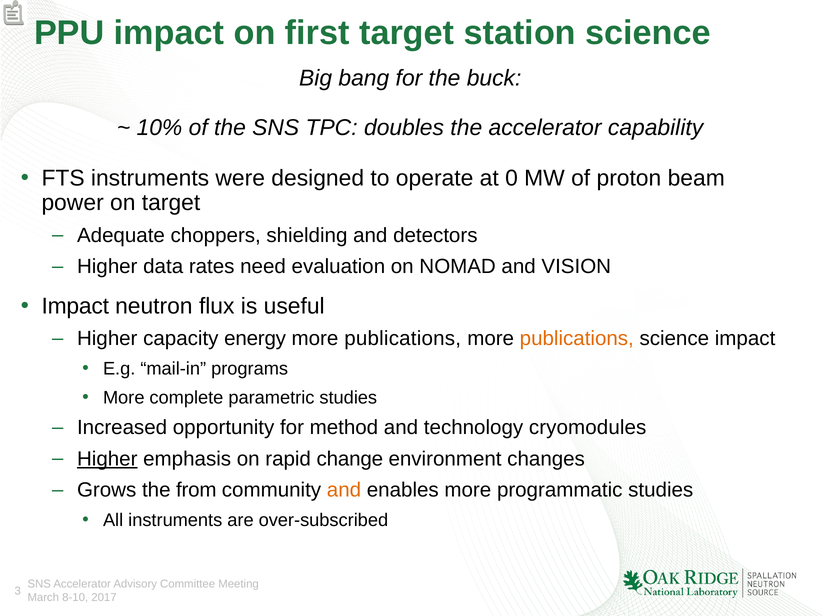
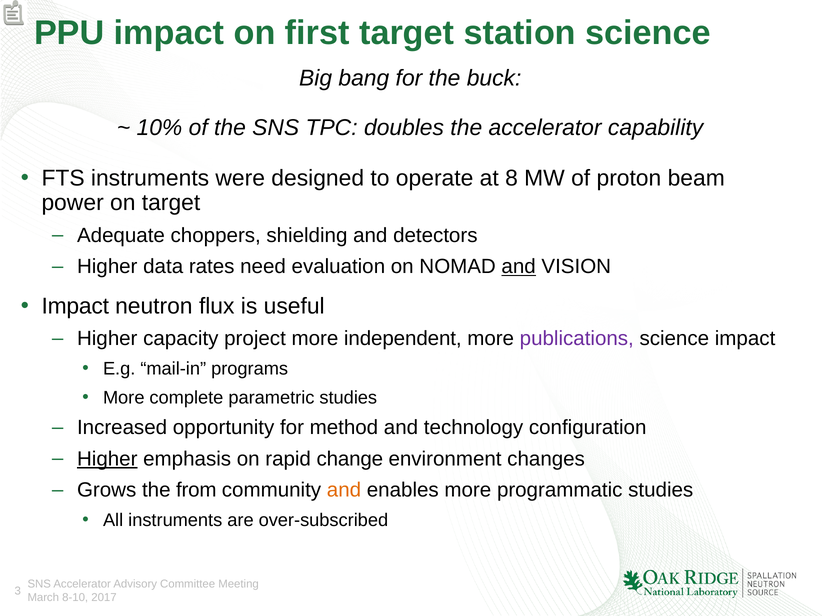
0: 0 -> 8 (512, 178)
and underline: none -> present (519, 267)
energy: energy -> project (255, 339)
publications: publications -> independent (403, 339)
publications colour: orange -> purple (577, 339)
cryomodules: cryomodules -> configuration (588, 428)
